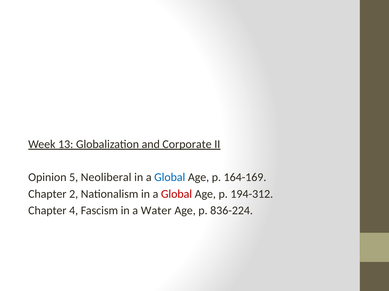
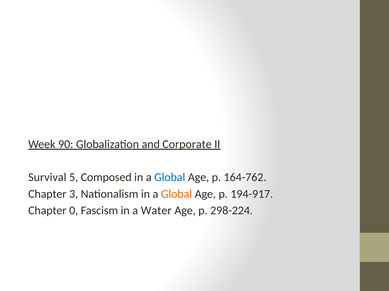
13: 13 -> 90 (66, 145)
Opinion: Opinion -> Survival (47, 178)
Neoliberal: Neoliberal -> Composed (106, 178)
164-169: 164-169 -> 164-762 (245, 178)
2: 2 -> 3 (74, 194)
Global colour: red -> orange (177, 194)
194-312: 194-312 -> 194-917 (252, 194)
4: 4 -> 0 (74, 211)
836-224: 836-224 -> 298-224 (232, 211)
